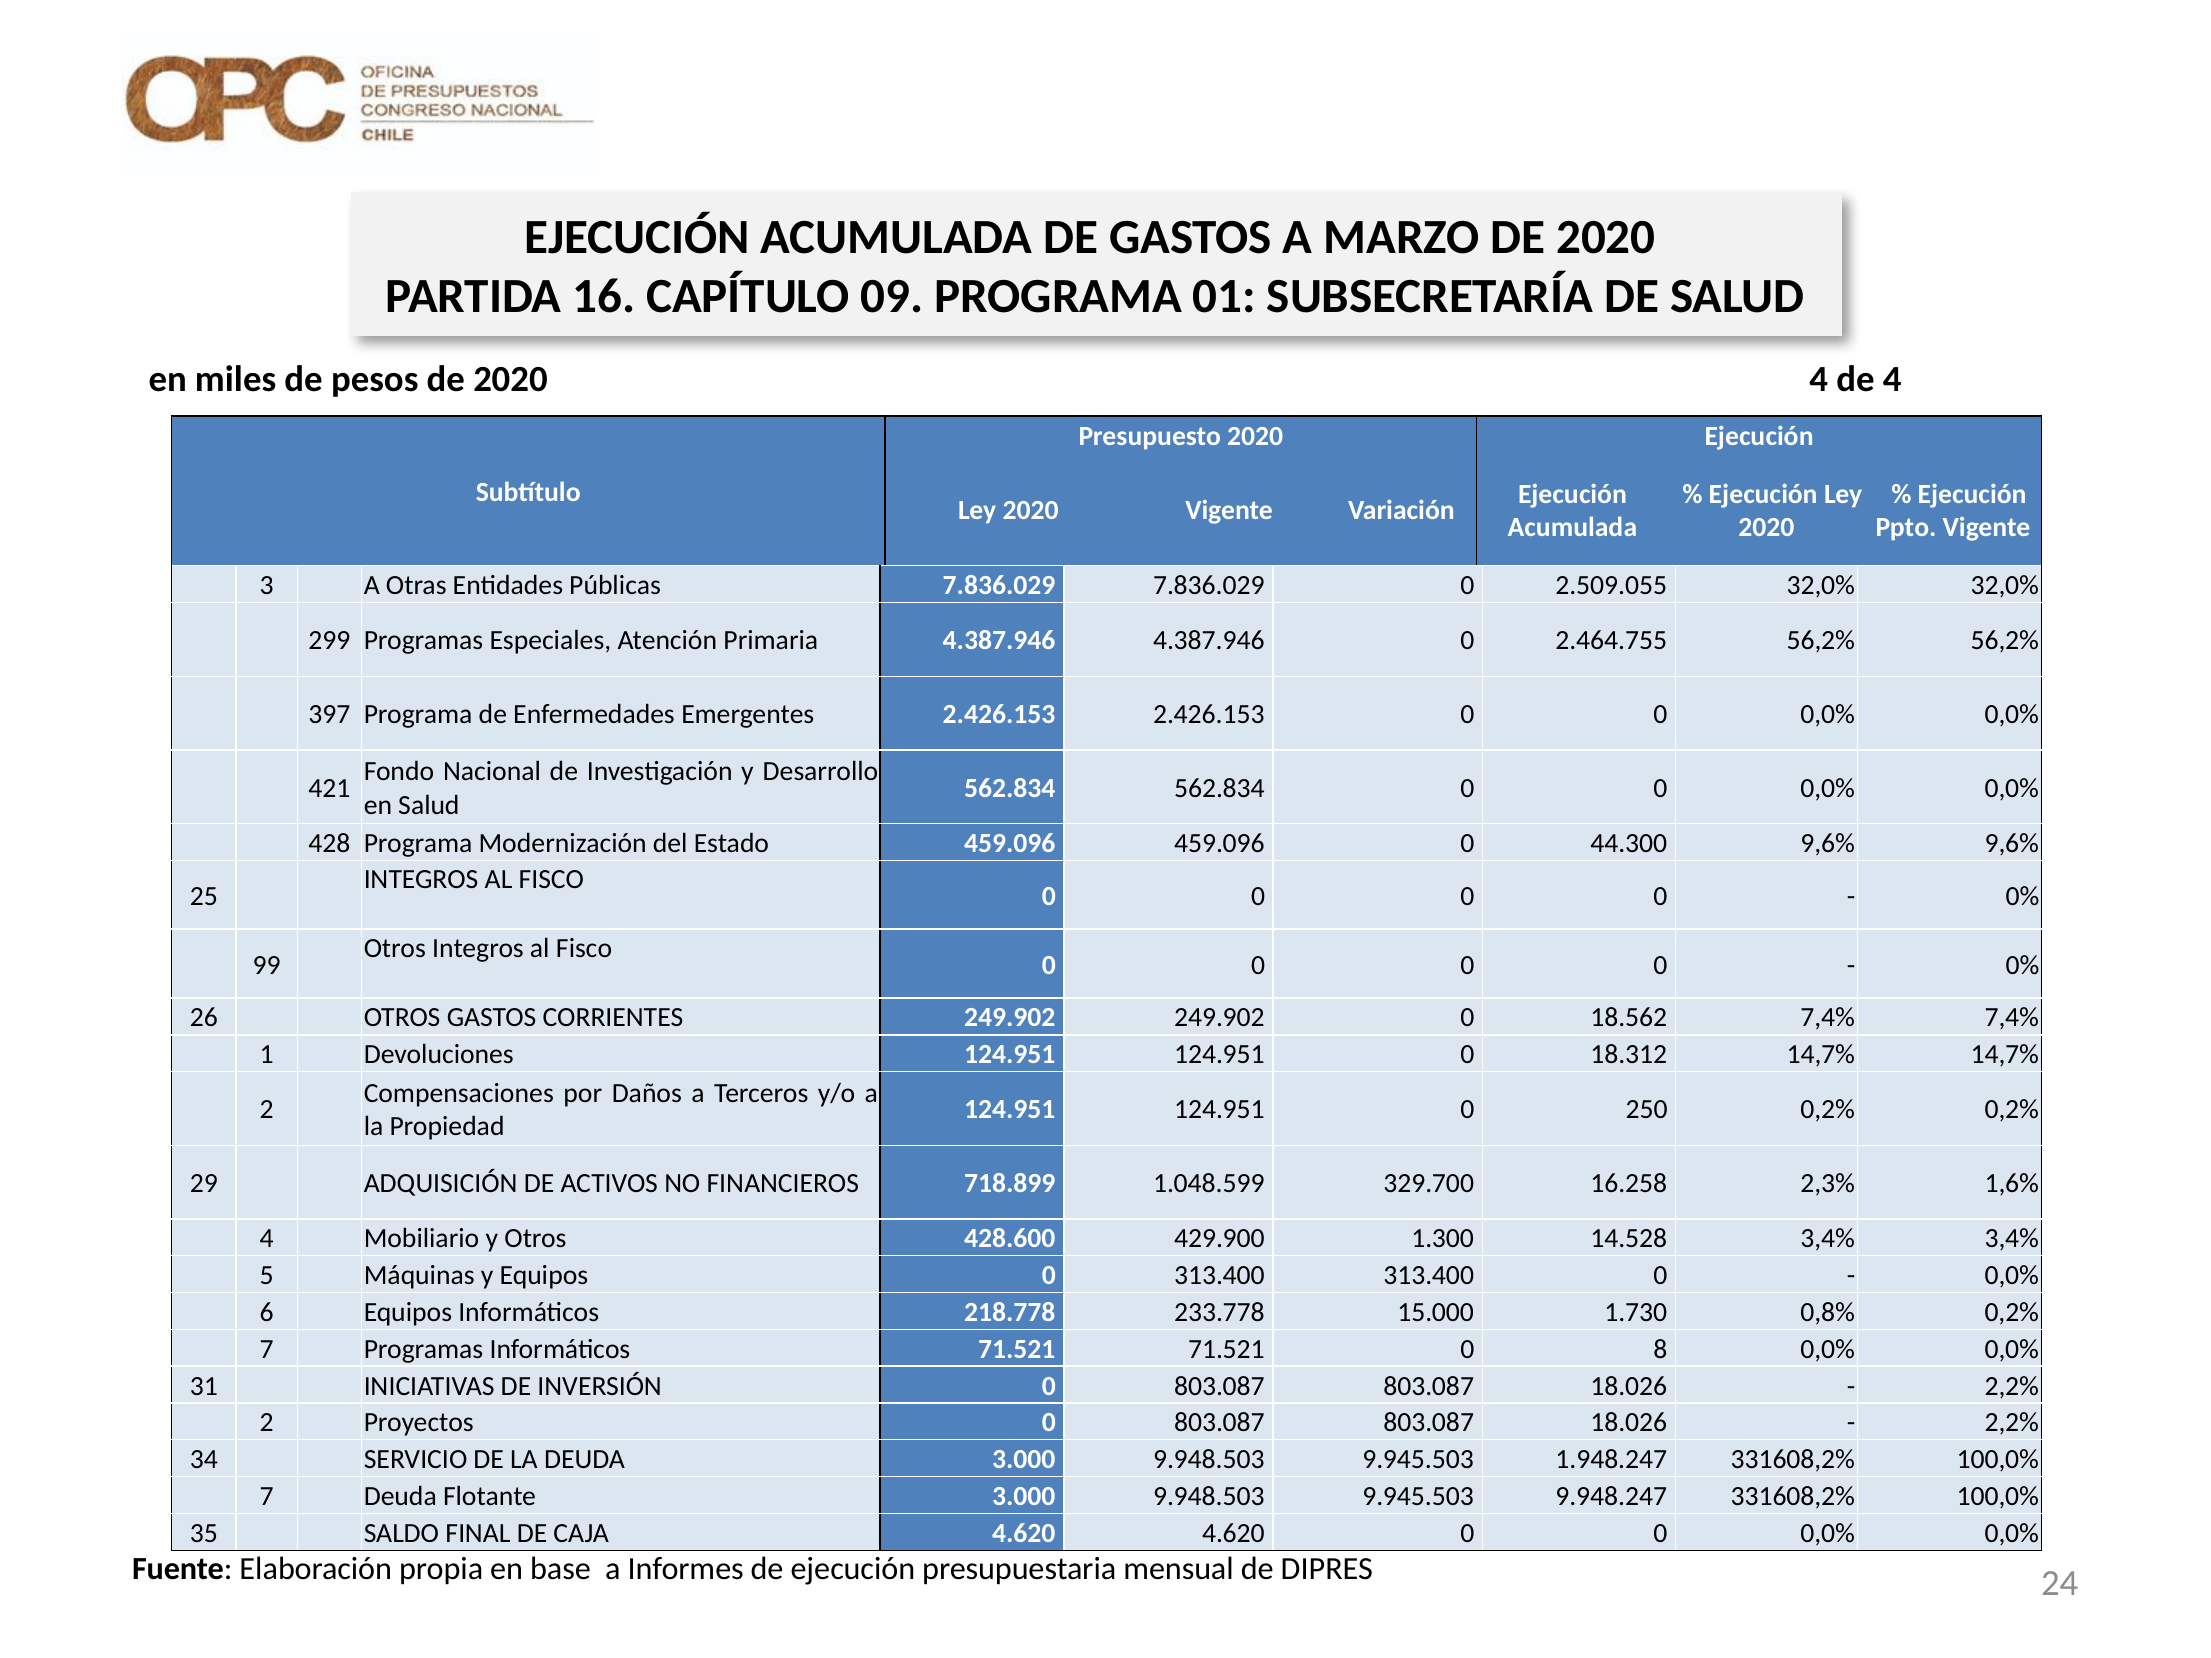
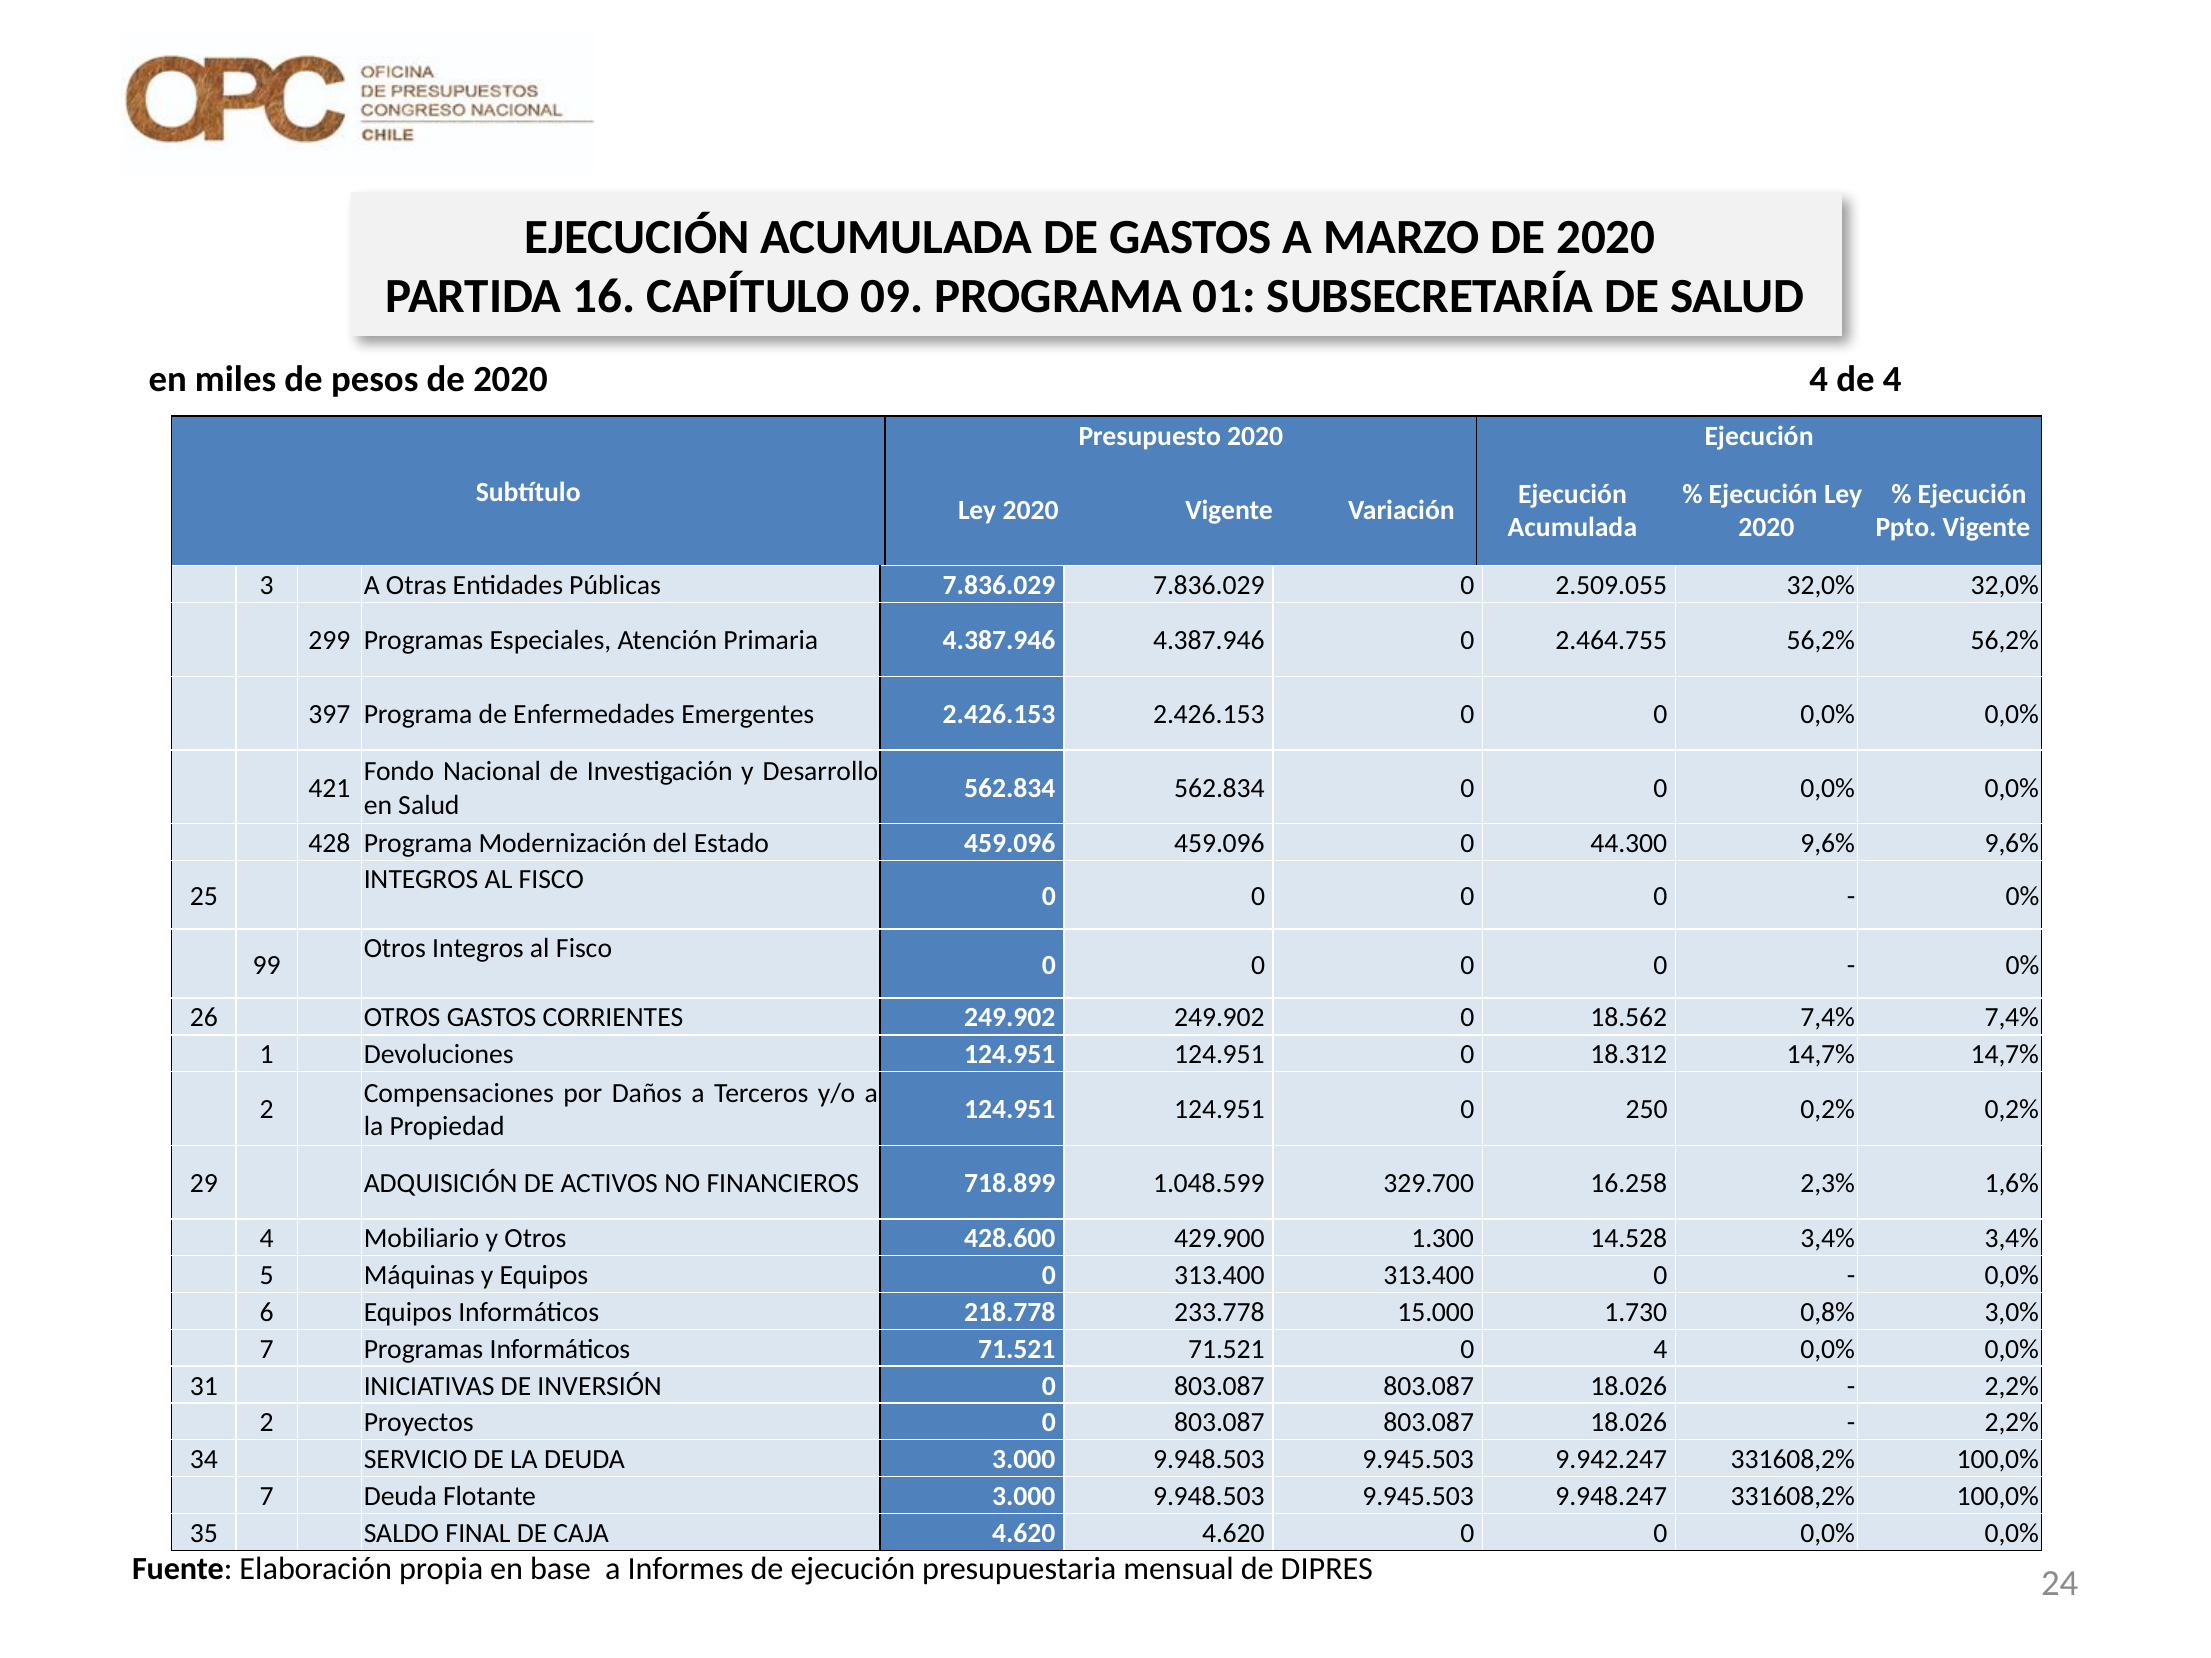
0,8% 0,2%: 0,2% -> 3,0% (2012, 1313)
0 8: 8 -> 4 (1660, 1349)
1.948.247: 1.948.247 -> 9.942.247 (1611, 1460)
